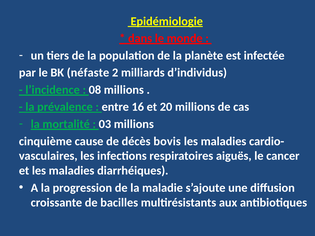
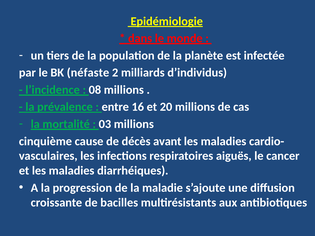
bovis: bovis -> avant (167, 141)
